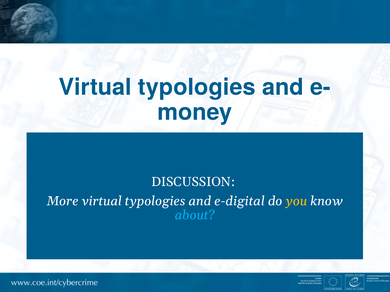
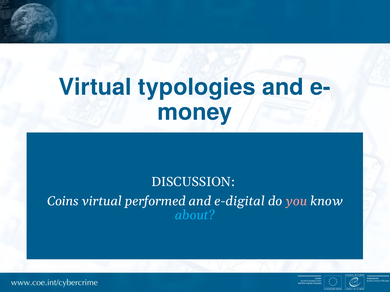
More: More -> Coins (63, 202)
typologies: typologies -> performed (155, 202)
you colour: yellow -> pink (296, 202)
